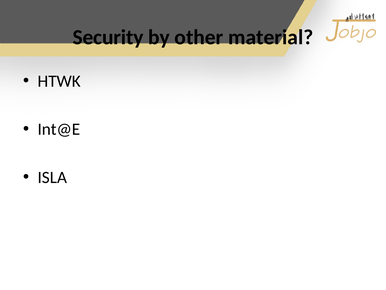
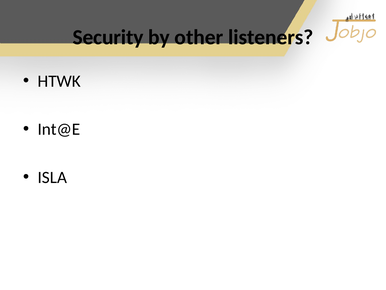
material: material -> listeners (271, 37)
